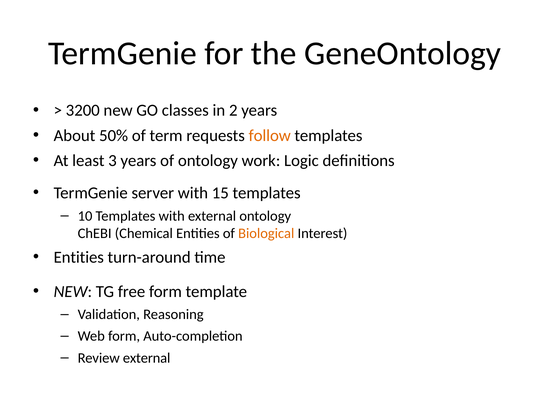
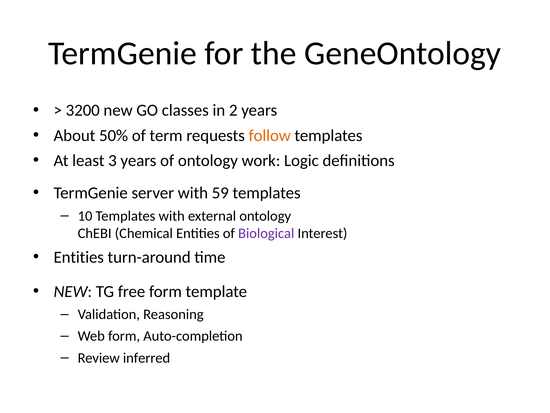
15: 15 -> 59 (220, 193)
Biological colour: orange -> purple (266, 233)
Review external: external -> inferred (147, 357)
